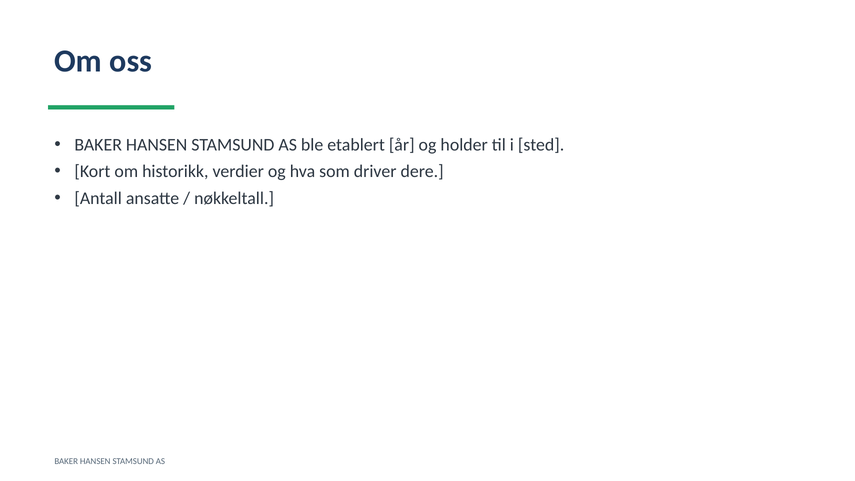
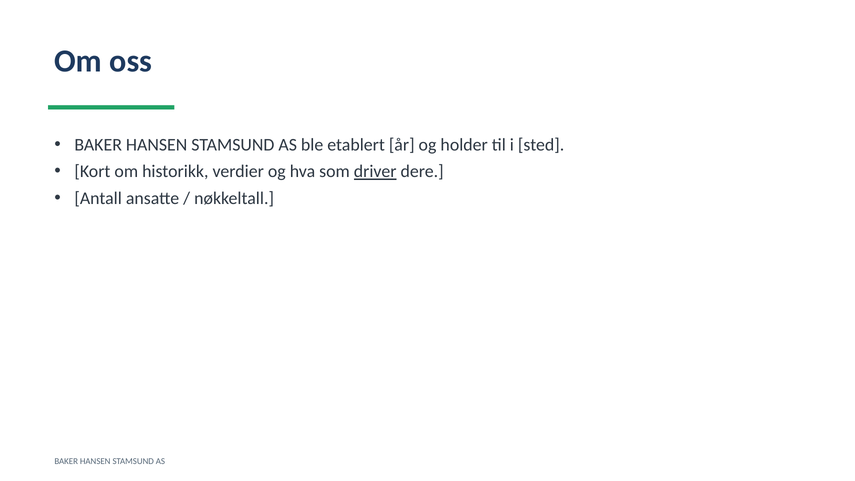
driver underline: none -> present (375, 172)
